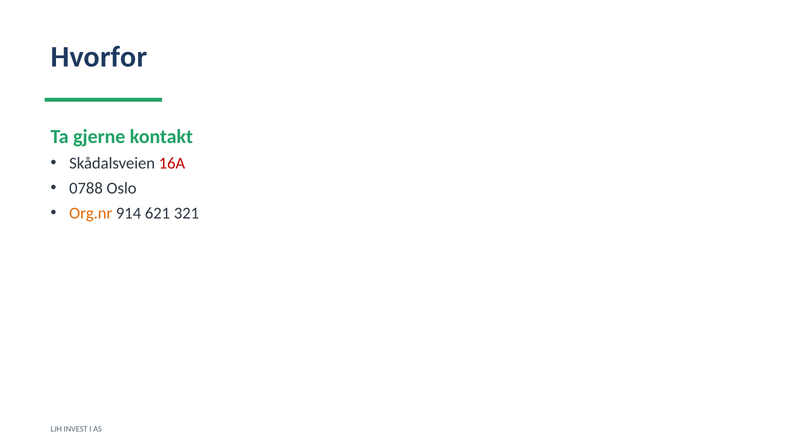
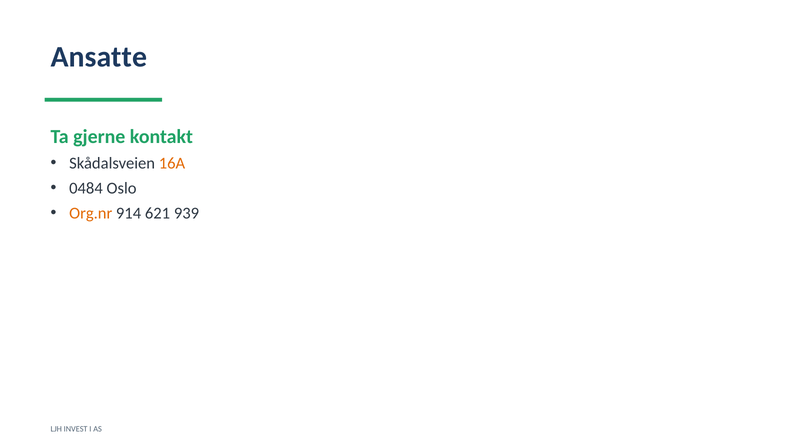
Hvorfor: Hvorfor -> Ansatte (99, 57)
16A colour: red -> orange (172, 163)
0788: 0788 -> 0484 (86, 188)
321: 321 -> 939 (186, 213)
